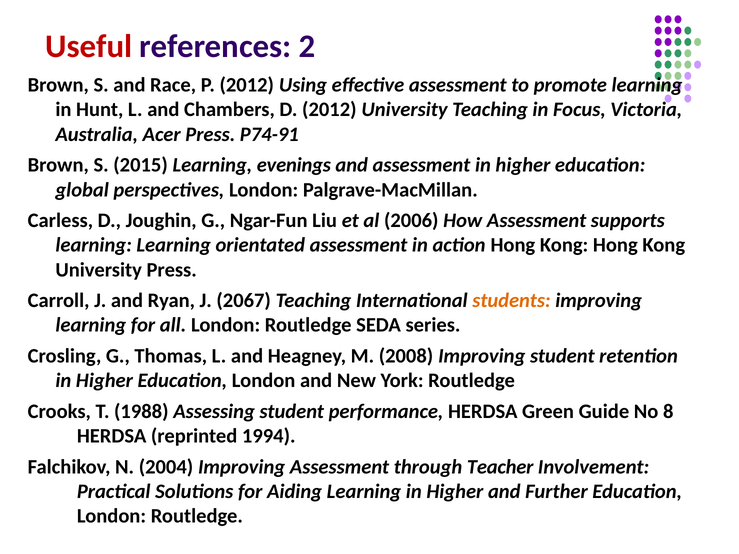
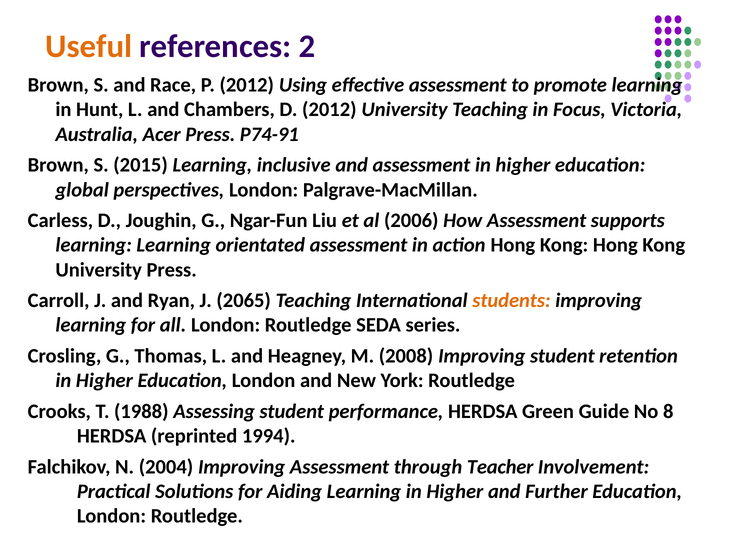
Useful colour: red -> orange (89, 47)
evenings: evenings -> inclusive (294, 165)
2067: 2067 -> 2065 (244, 301)
